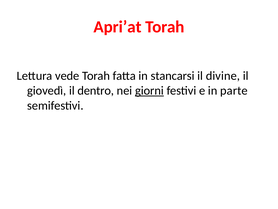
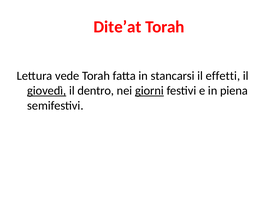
Apri’at: Apri’at -> Dite’at (117, 27)
divine: divine -> effetti (223, 76)
giovedì underline: none -> present (47, 90)
parte: parte -> piena (234, 90)
